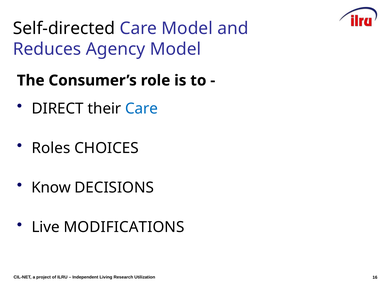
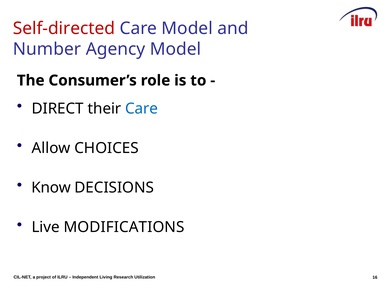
Self-directed colour: black -> red (64, 28)
Reduces: Reduces -> Number (47, 49)
Roles: Roles -> Allow (51, 148)
